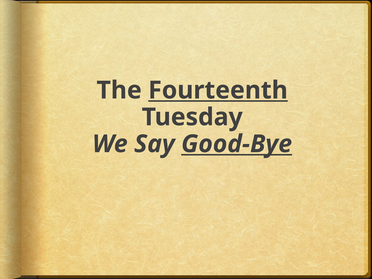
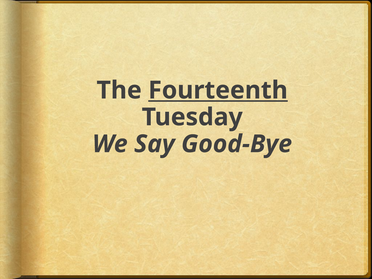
Good-Bye underline: present -> none (237, 144)
